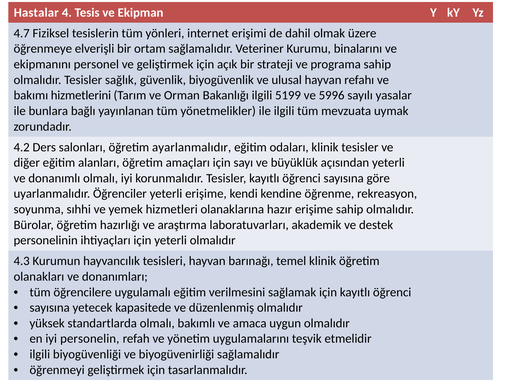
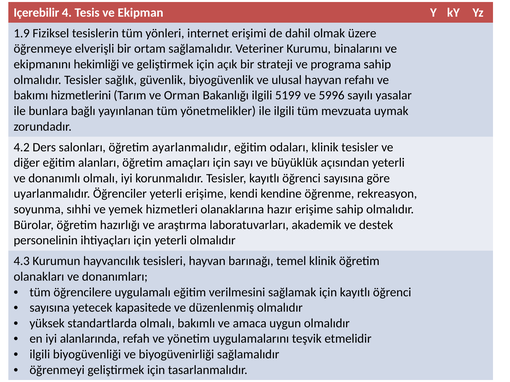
Hastalar: Hastalar -> Içerebilir (36, 13)
4.7: 4.7 -> 1.9 (22, 33)
personel: personel -> hekimliği (96, 64)
personelin: personelin -> alanlarında (90, 339)
